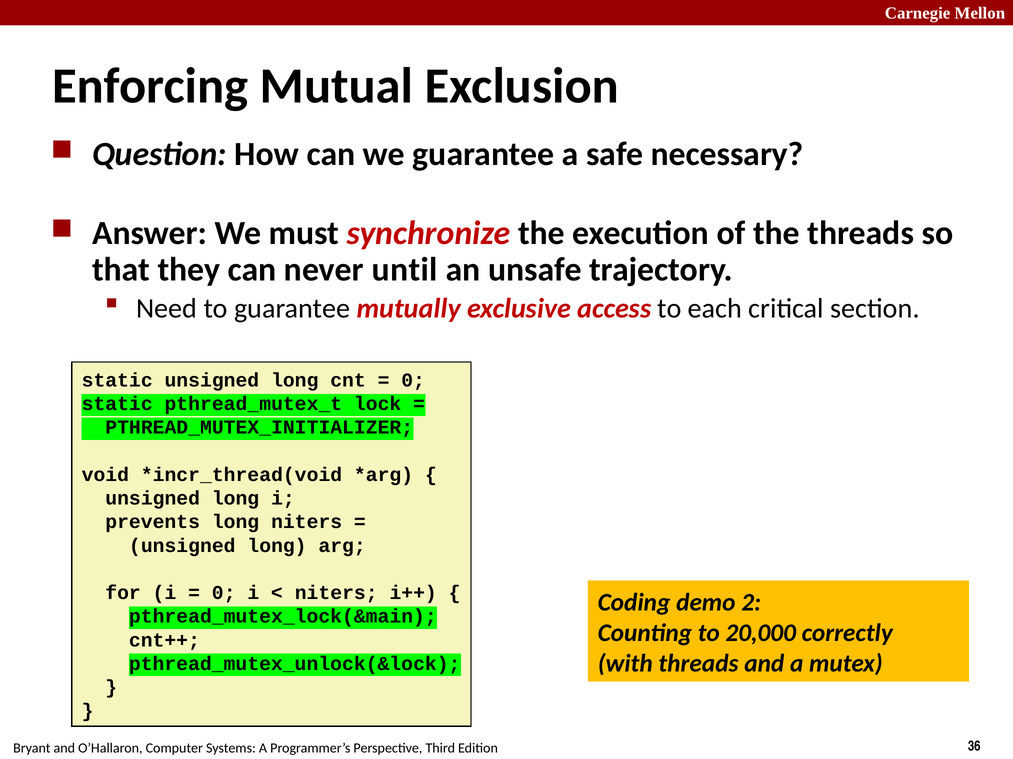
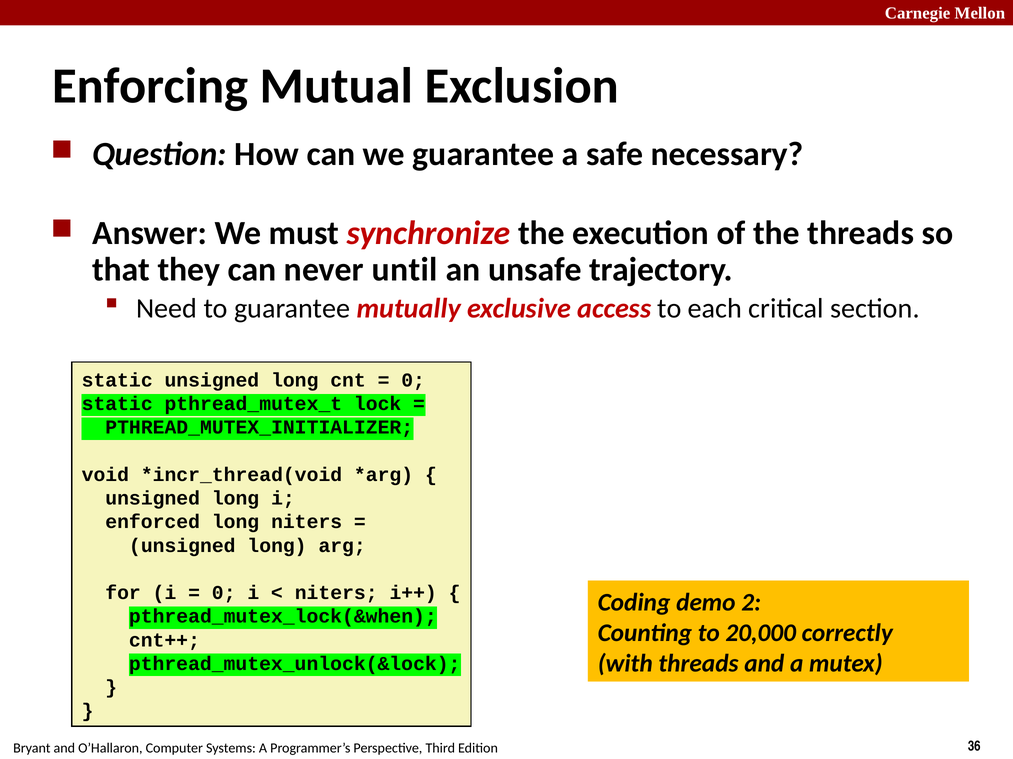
prevents: prevents -> enforced (153, 522)
pthread_mutex_lock(&main: pthread_mutex_lock(&main -> pthread_mutex_lock(&when (283, 617)
